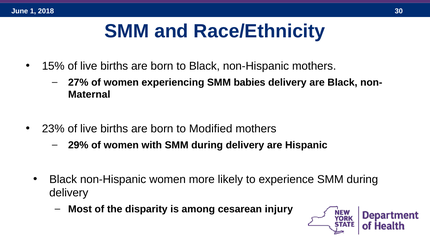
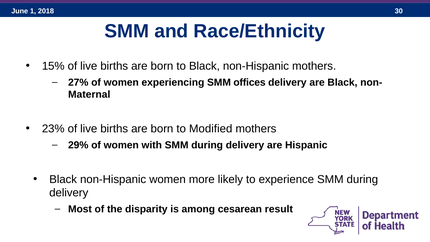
babies: babies -> offices (250, 82)
injury: injury -> result (279, 209)
